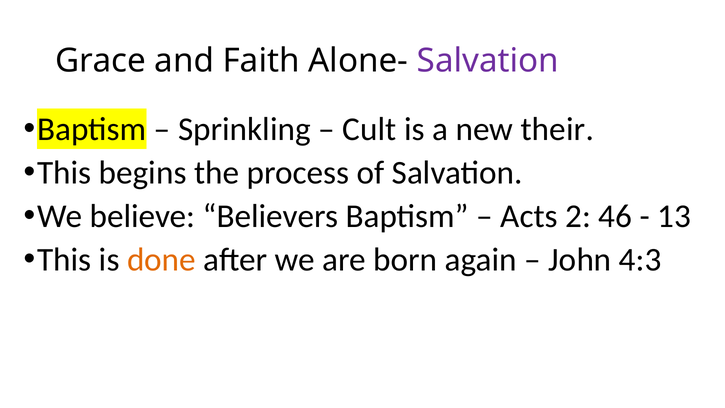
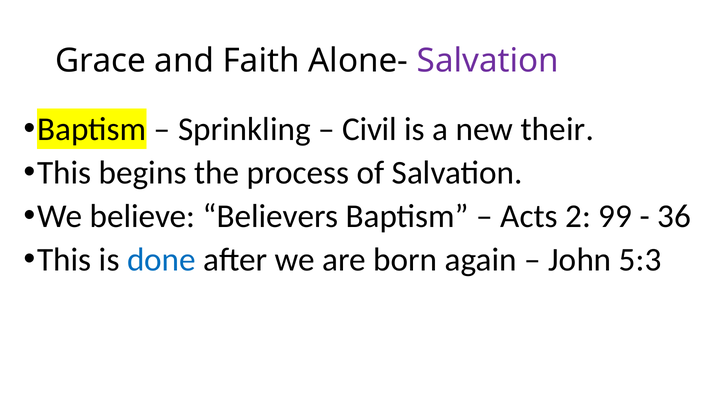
Cult: Cult -> Civil (370, 129)
46: 46 -> 99 (615, 216)
13: 13 -> 36 (674, 216)
done colour: orange -> blue (161, 260)
4:3: 4:3 -> 5:3 (640, 260)
